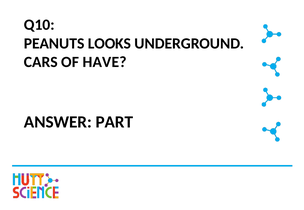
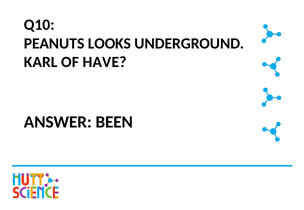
CARS: CARS -> KARL (41, 62)
PART: PART -> BEEN (114, 122)
